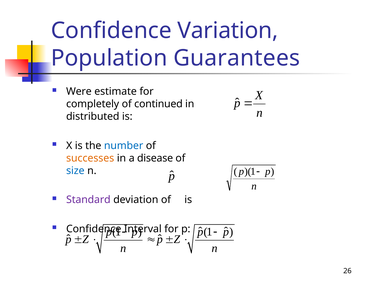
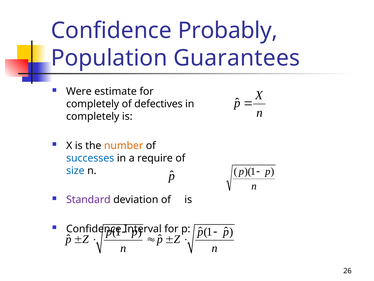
Variation: Variation -> Probably (228, 31)
continued: continued -> defectives (158, 104)
distributed: distributed -> completely (93, 116)
number colour: blue -> orange (124, 145)
successes colour: orange -> blue (90, 158)
disease: disease -> require (155, 158)
